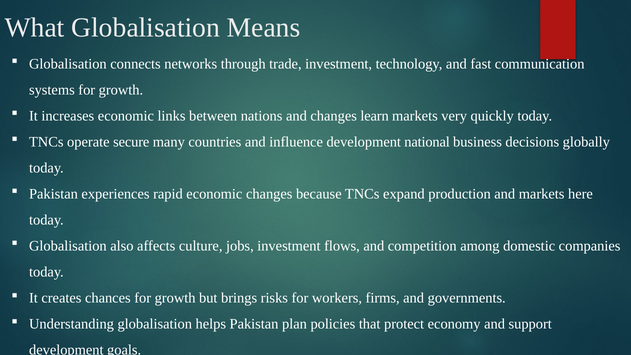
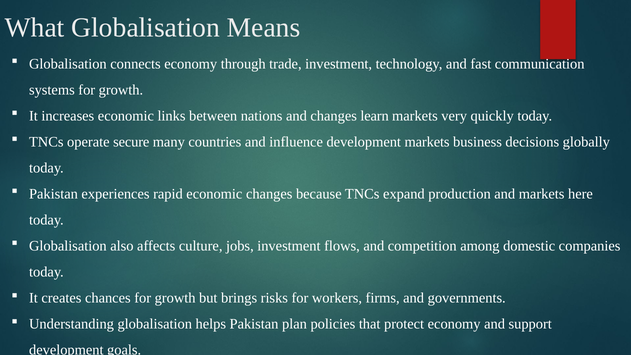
connects networks: networks -> economy (191, 64)
development national: national -> markets (427, 142)
